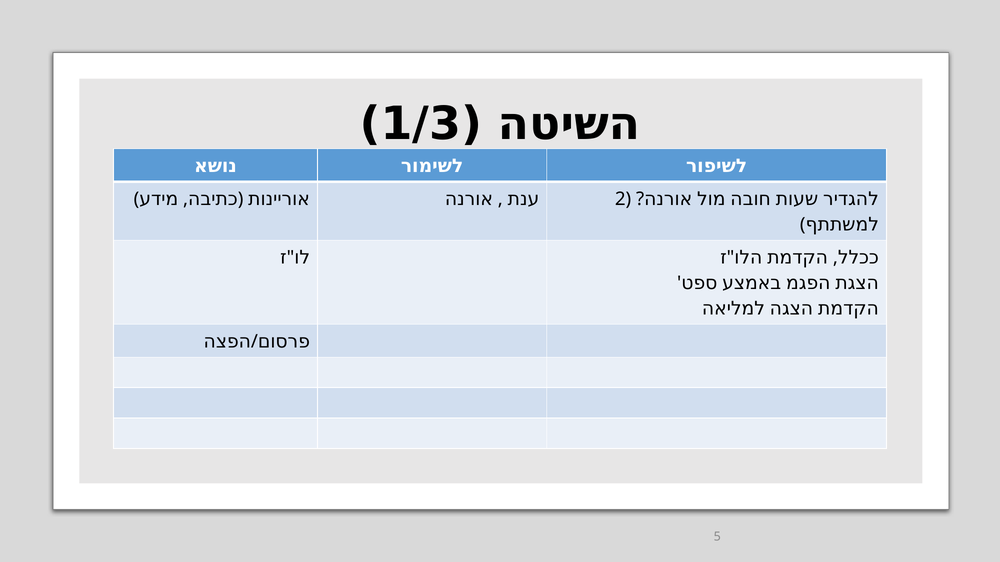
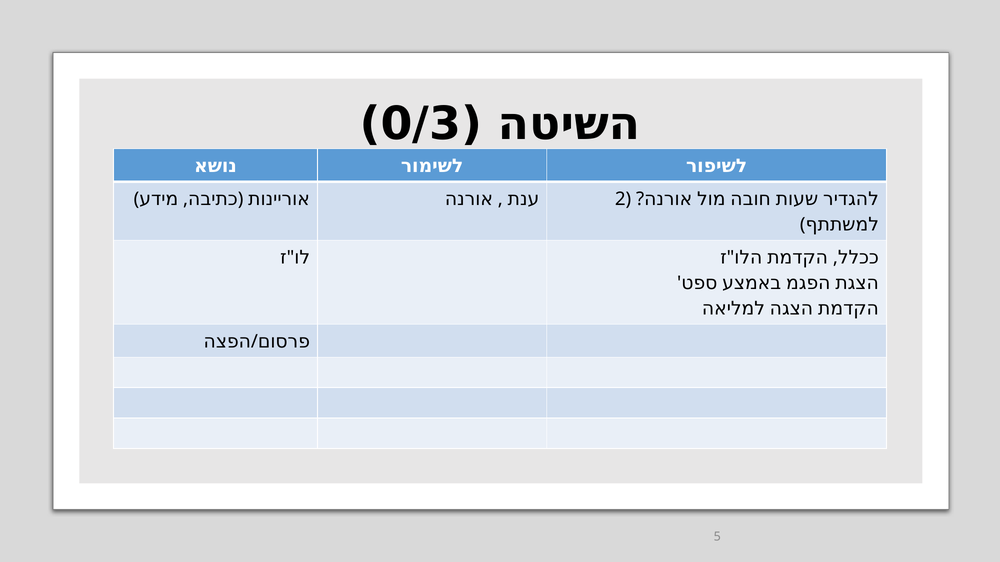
1/3: 1/3 -> 0/3 (421, 124)
